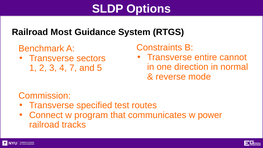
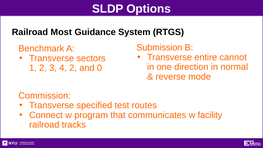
Constraints: Constraints -> Submission (159, 48)
4 7: 7 -> 2 (73, 68)
5: 5 -> 0 (99, 68)
power: power -> facility (210, 115)
